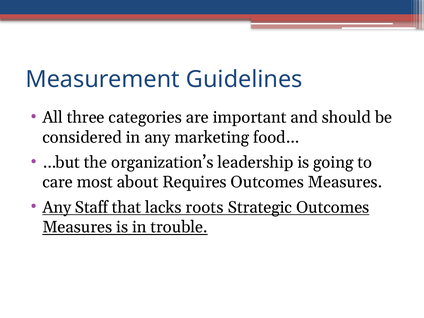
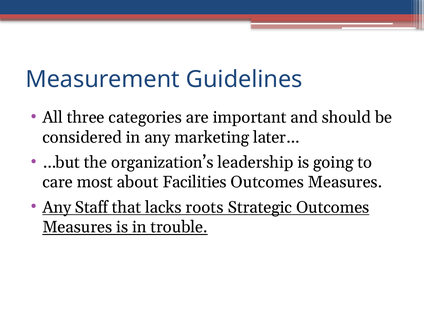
food…: food… -> later… (276, 137)
Requires: Requires -> Facilities (195, 182)
